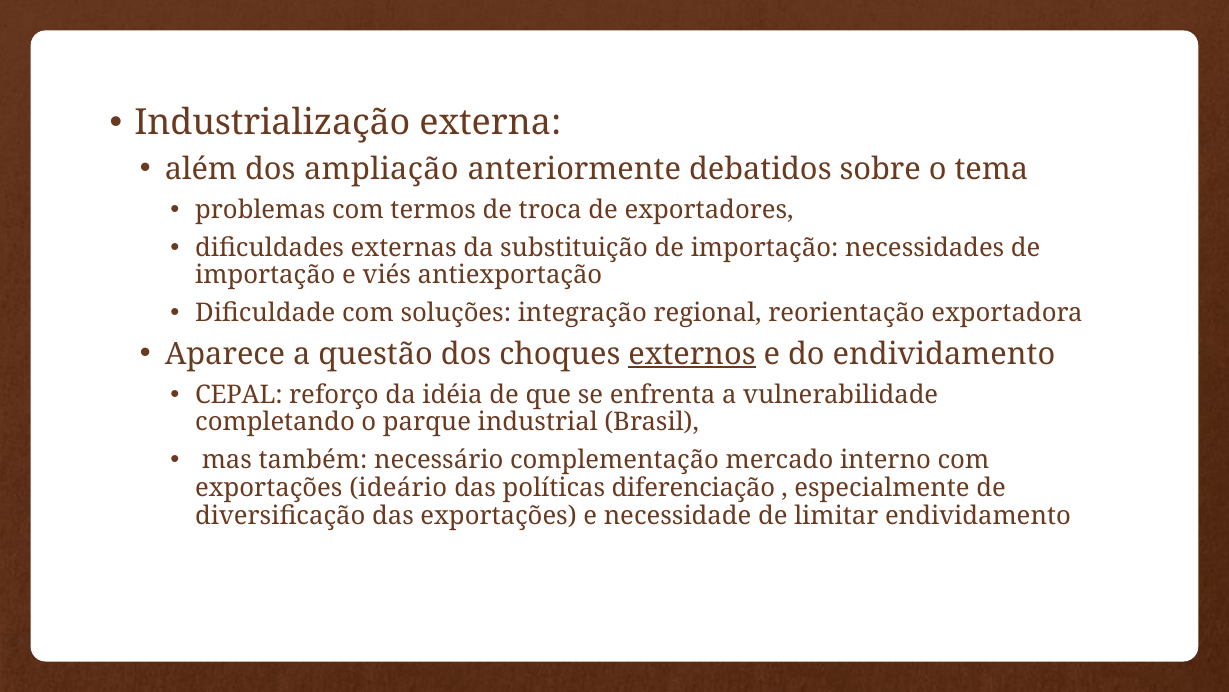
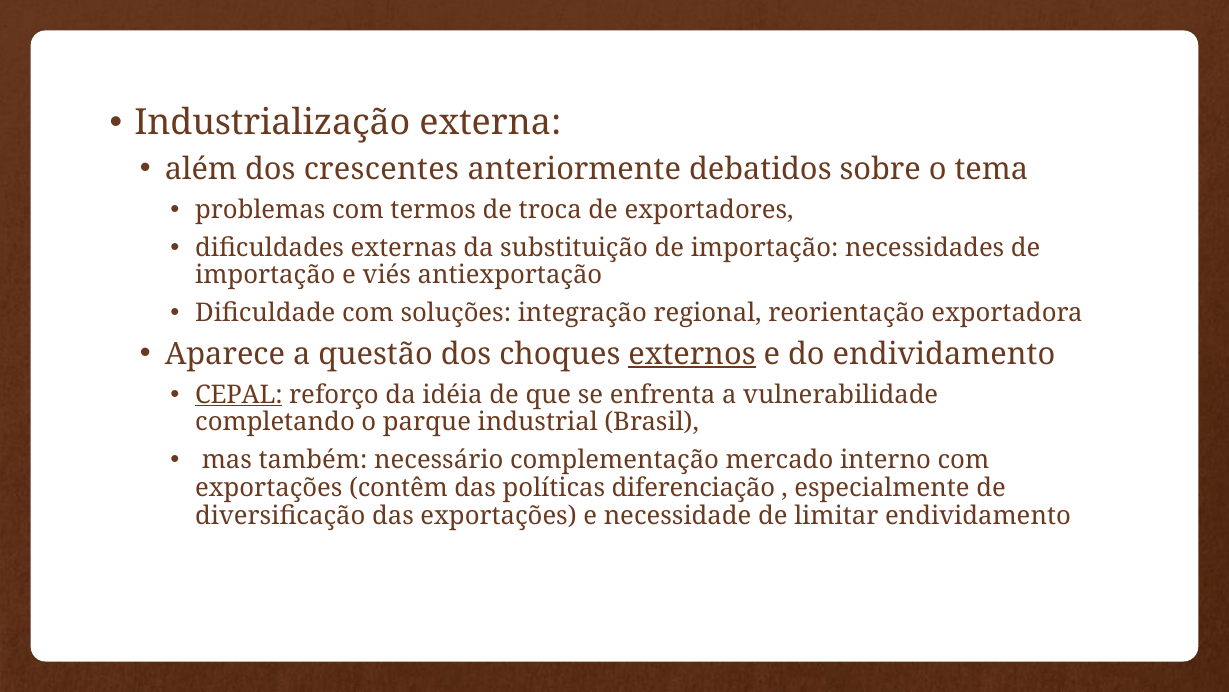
ampliação: ampliação -> crescentes (381, 169)
CEPAL underline: none -> present (239, 394)
ideário: ideário -> contêm (398, 488)
